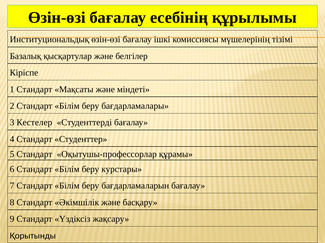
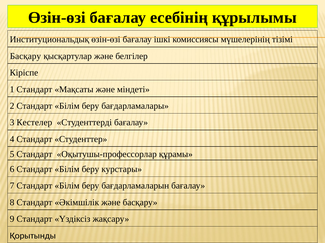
Базалық: Базалық -> Басқару (25, 56)
